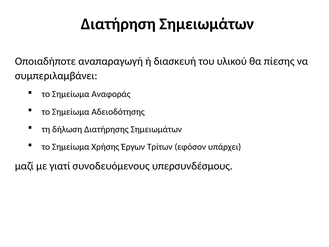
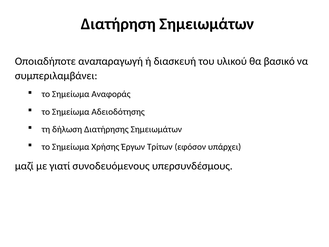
πίεσης: πίεσης -> βασικό (279, 61)
